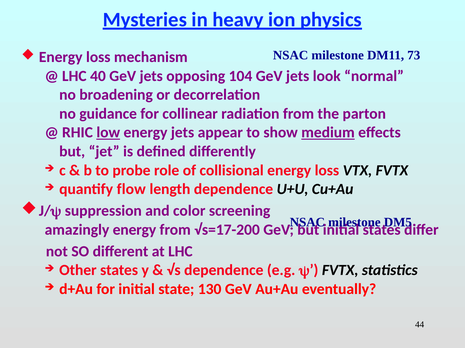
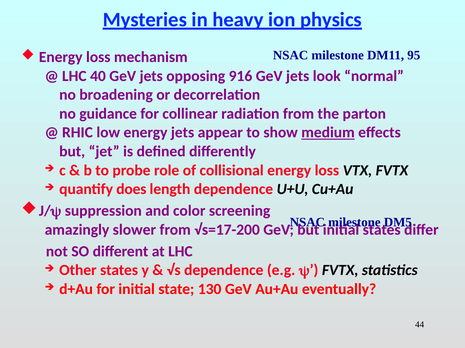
73: 73 -> 95 (414, 56)
104: 104 -> 916 (240, 76)
low underline: present -> none (108, 133)
flow: flow -> does (131, 190)
amazingly energy: energy -> slower (134, 230)
